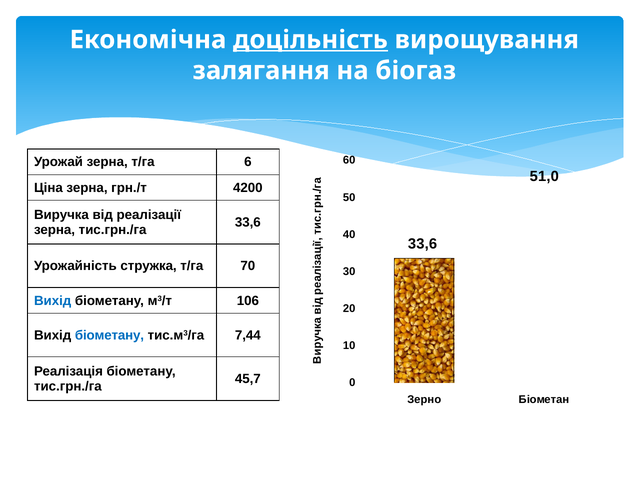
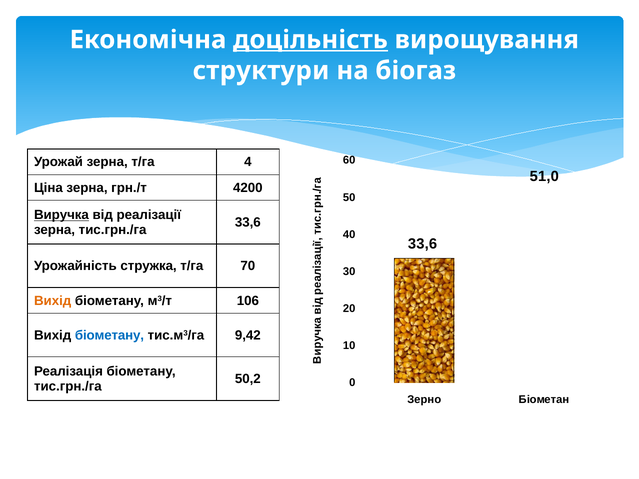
залягання: залягання -> структури (261, 71)
6: 6 -> 4 (248, 162)
Виручка underline: none -> present (61, 215)
Вихід colour: blue -> orange (53, 301)
7,44: 7,44 -> 9,42 (248, 335)
45,7: 45,7 -> 50,2 (248, 379)
